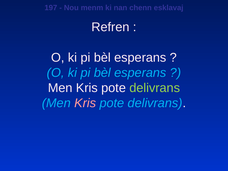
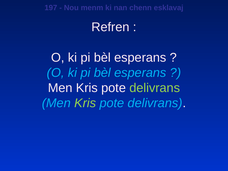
Kris colour: pink -> light green (85, 103)
